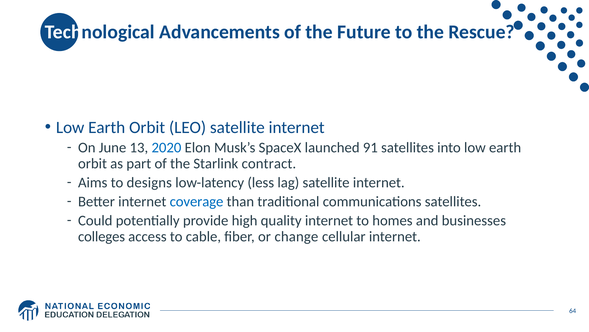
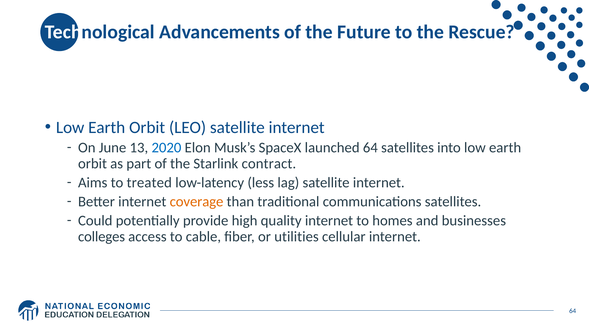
launched 91: 91 -> 64 (370, 147)
designs: designs -> treated (149, 182)
coverage colour: blue -> orange (197, 201)
change: change -> utilities (296, 236)
